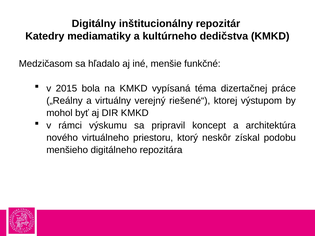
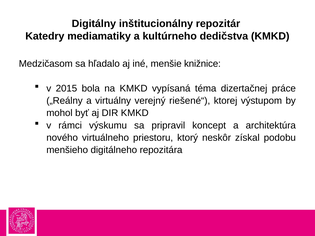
funkčné: funkčné -> knižnice (202, 64)
